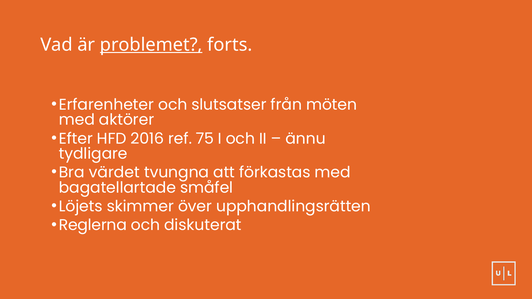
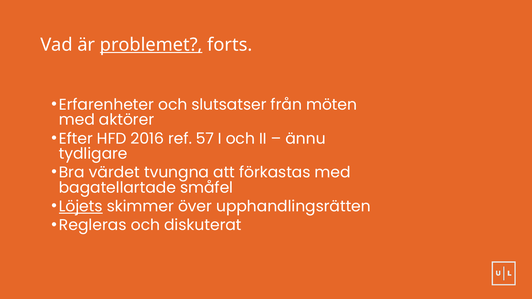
75: 75 -> 57 (205, 139)
Löjets underline: none -> present (81, 207)
Reglerna: Reglerna -> Regleras (93, 225)
